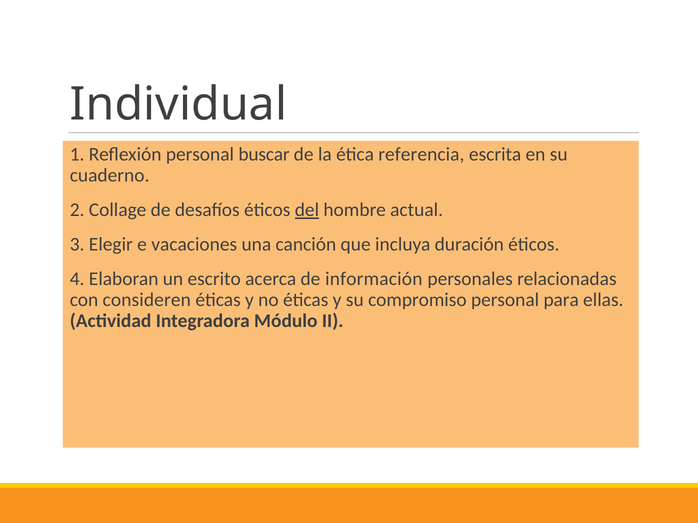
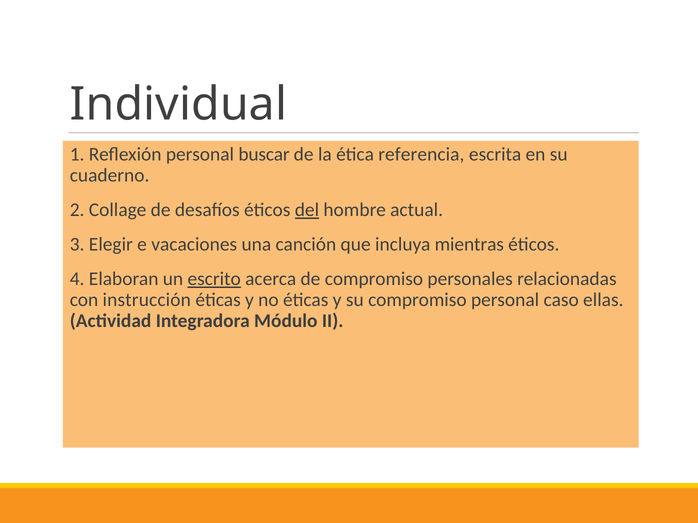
duración: duración -> mientras (469, 245)
escrito underline: none -> present (214, 279)
de información: información -> compromiso (374, 279)
consideren: consideren -> instrucción (147, 300)
para: para -> caso (561, 300)
